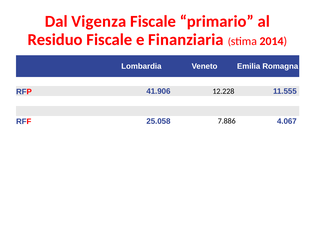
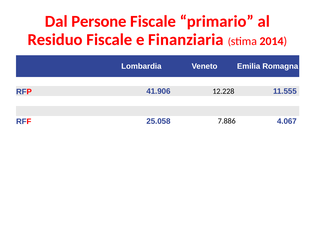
Vigenza: Vigenza -> Persone (99, 21)
